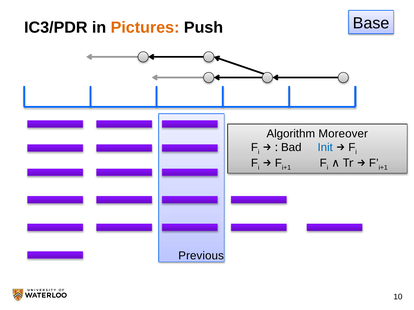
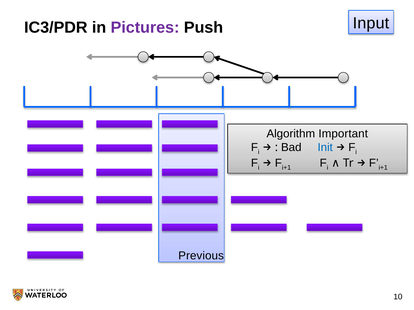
Pictures colour: orange -> purple (145, 28)
Base: Base -> Input (371, 23)
Moreover: Moreover -> Important (343, 134)
